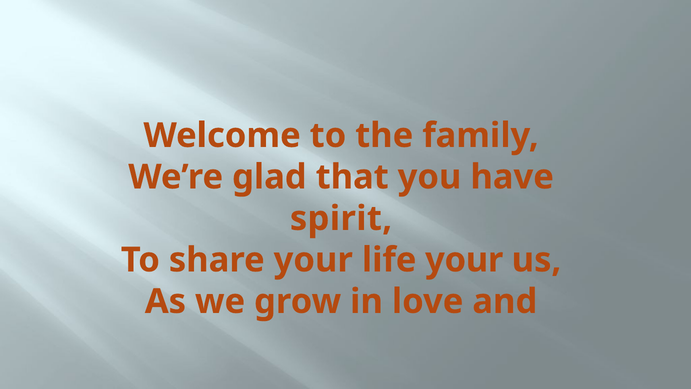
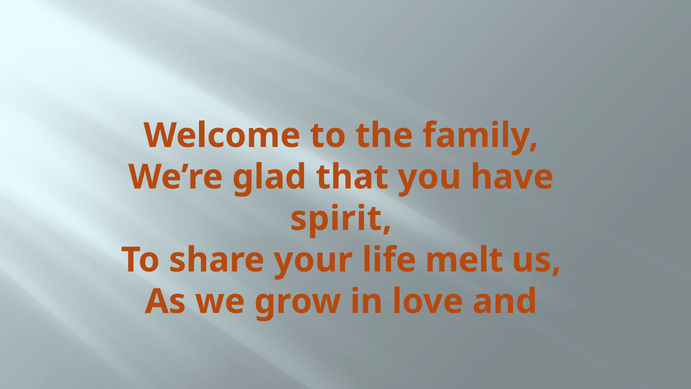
life your: your -> melt (464, 260)
